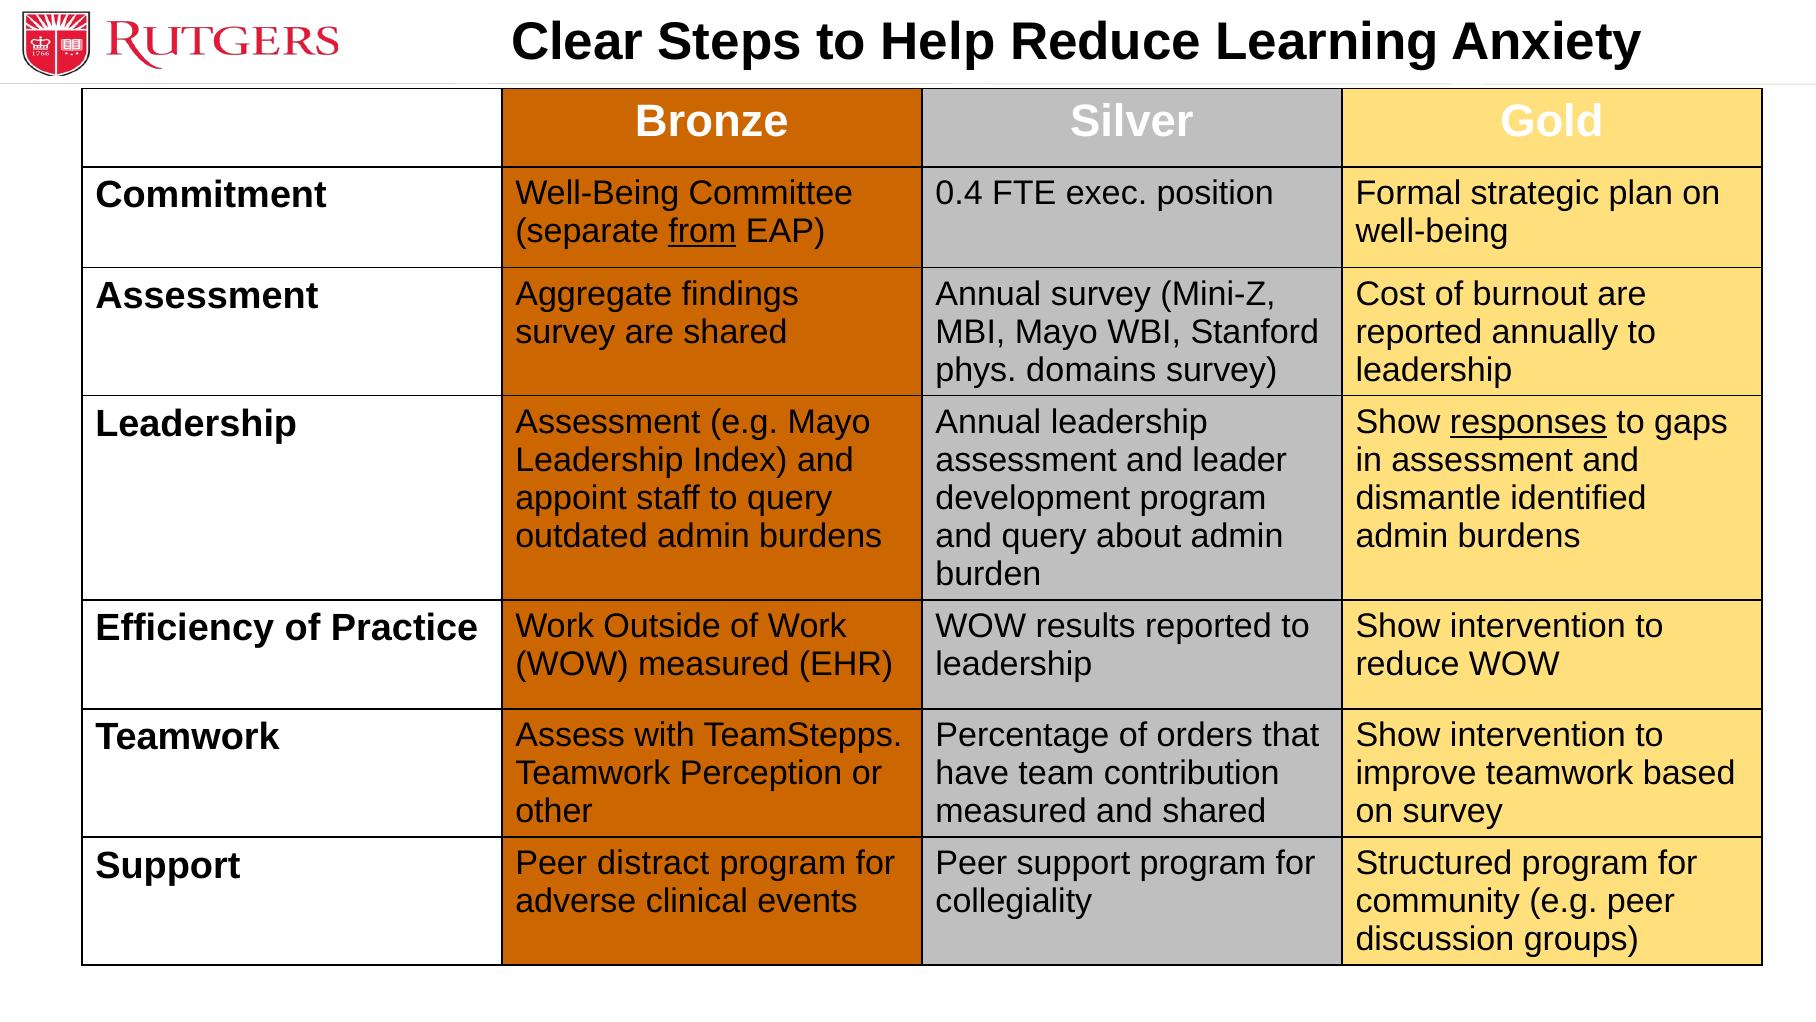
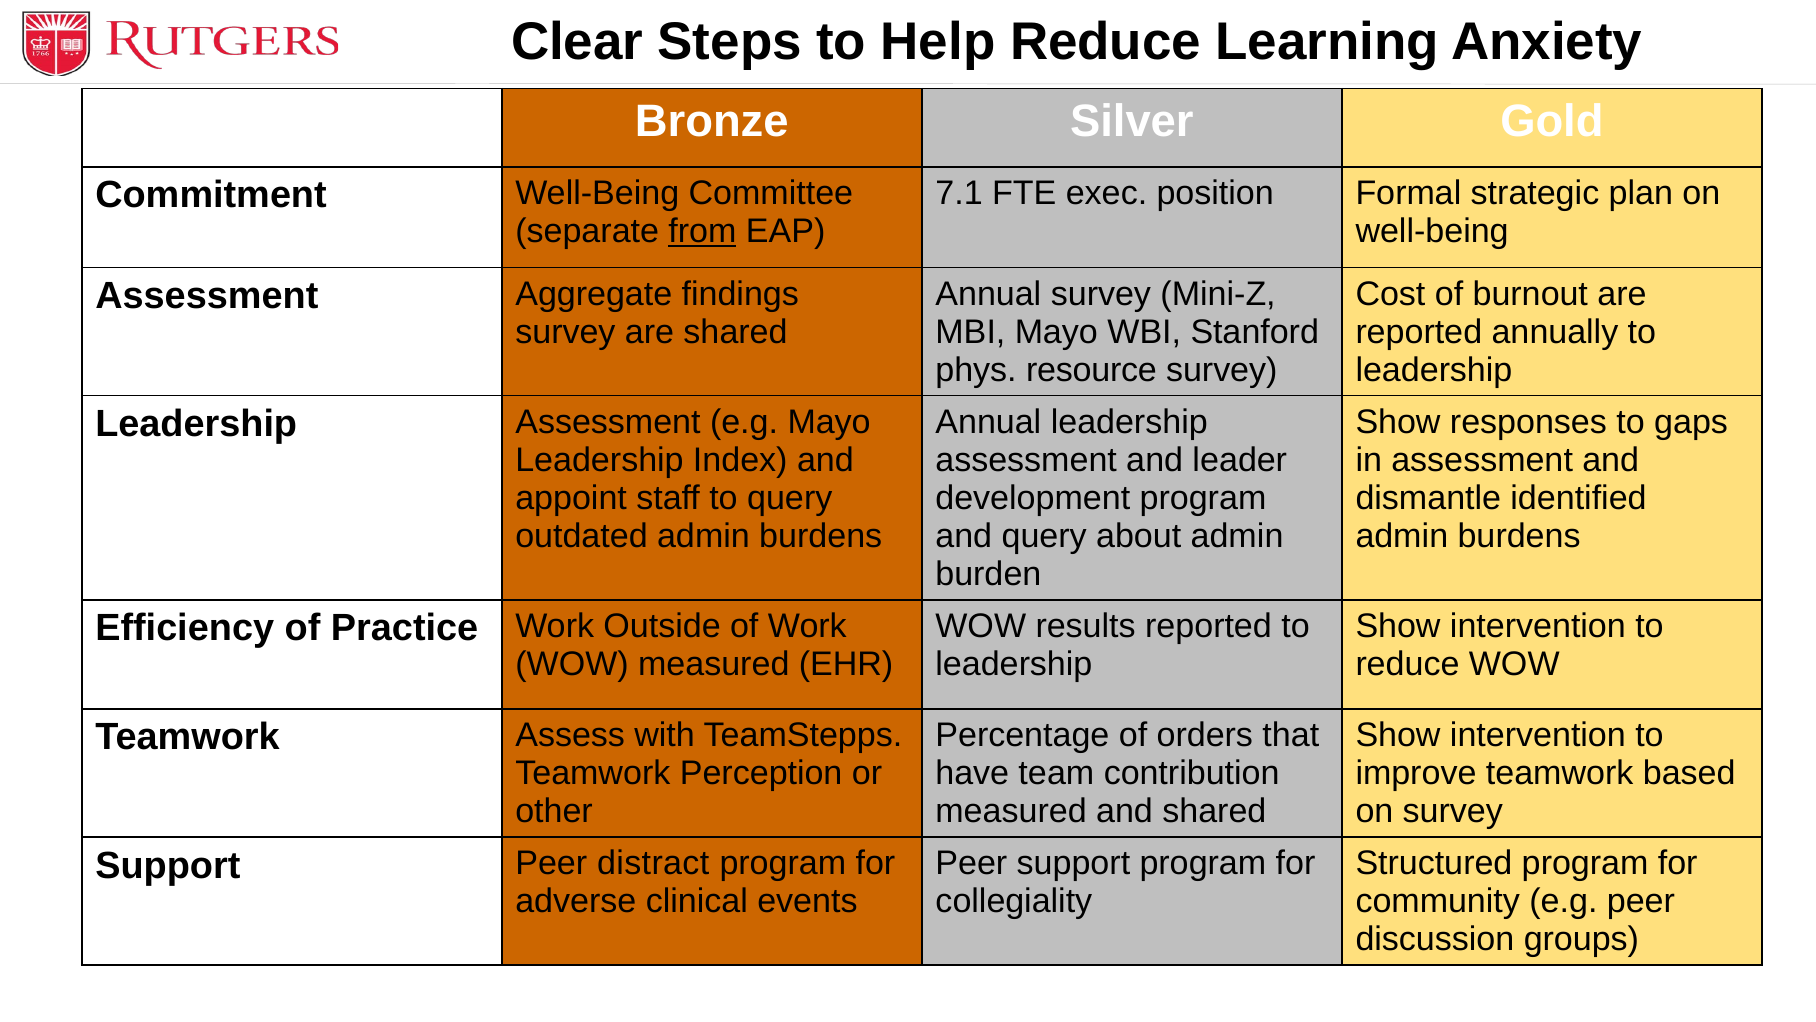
0.4: 0.4 -> 7.1 (959, 193)
domains: domains -> resource (1092, 370)
responses underline: present -> none (1528, 422)
